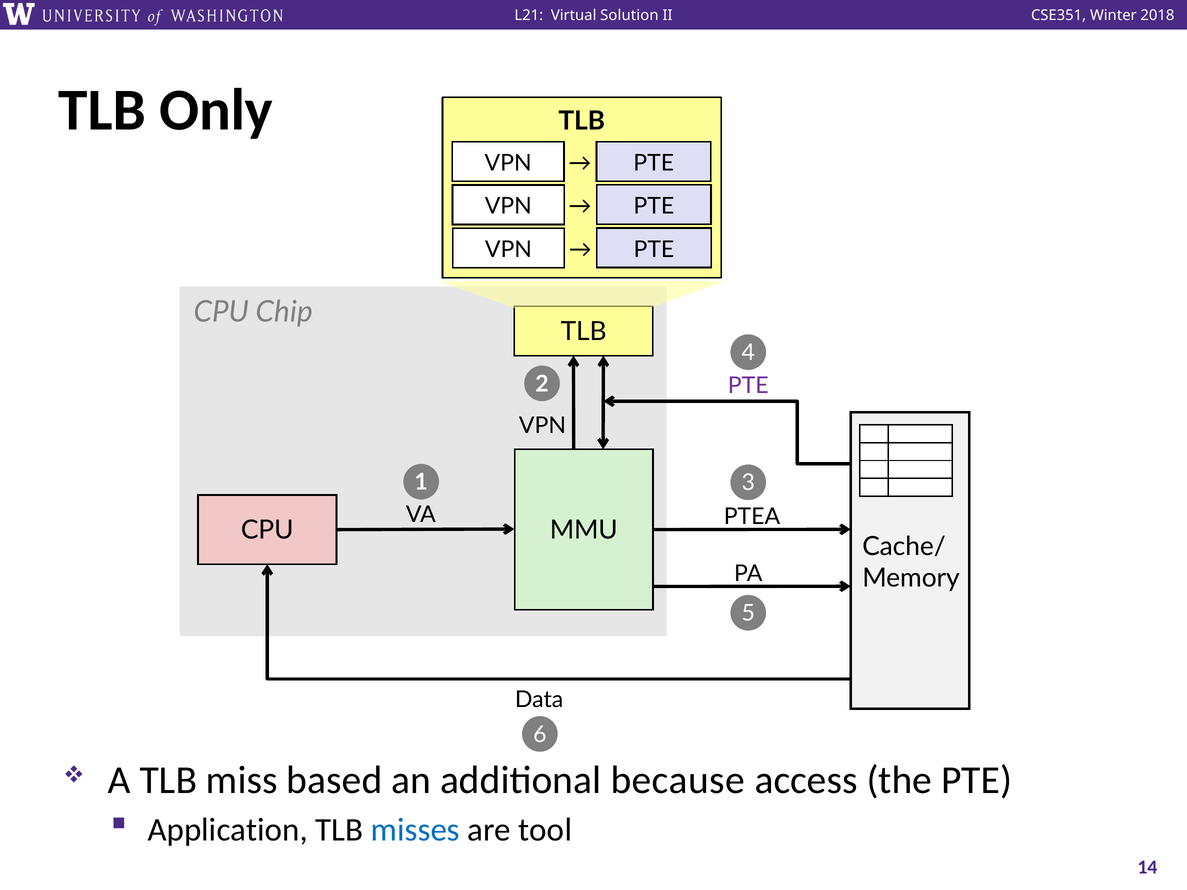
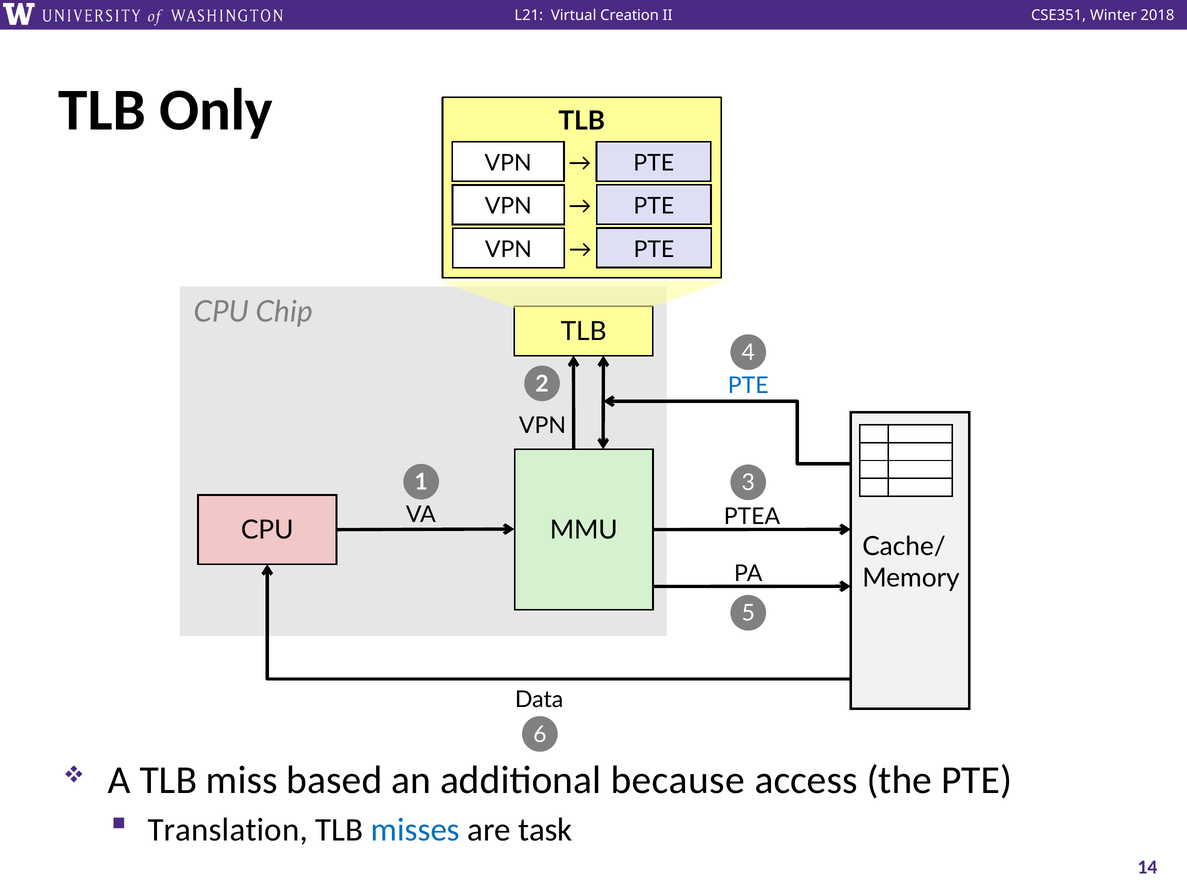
Solution: Solution -> Creation (630, 15)
PTE colour: purple -> blue (748, 386)
Application: Application -> Translation (228, 830)
tool: tool -> task (545, 830)
